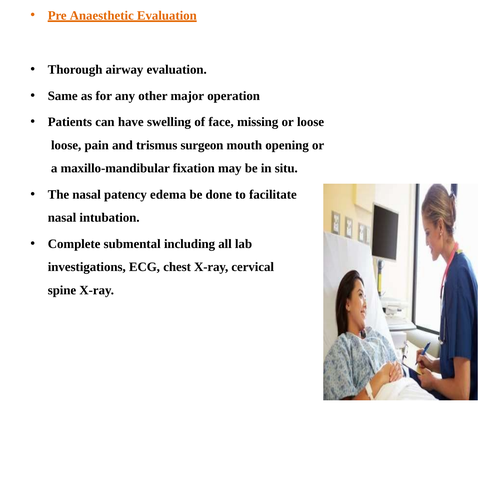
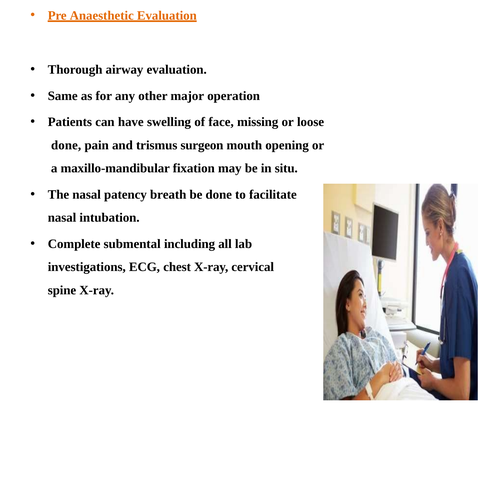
loose: loose -> done (66, 145)
edema: edema -> breath (168, 195)
